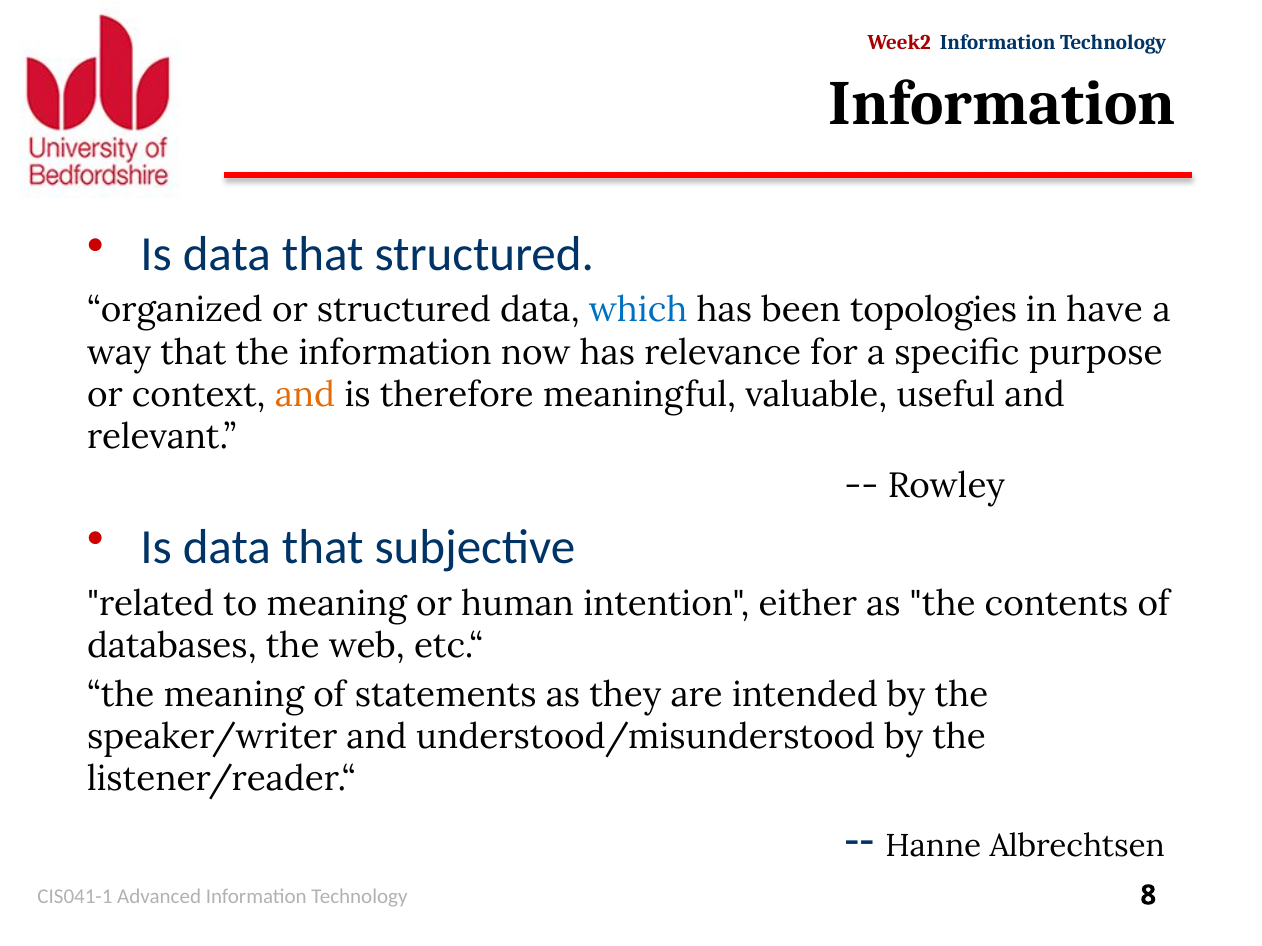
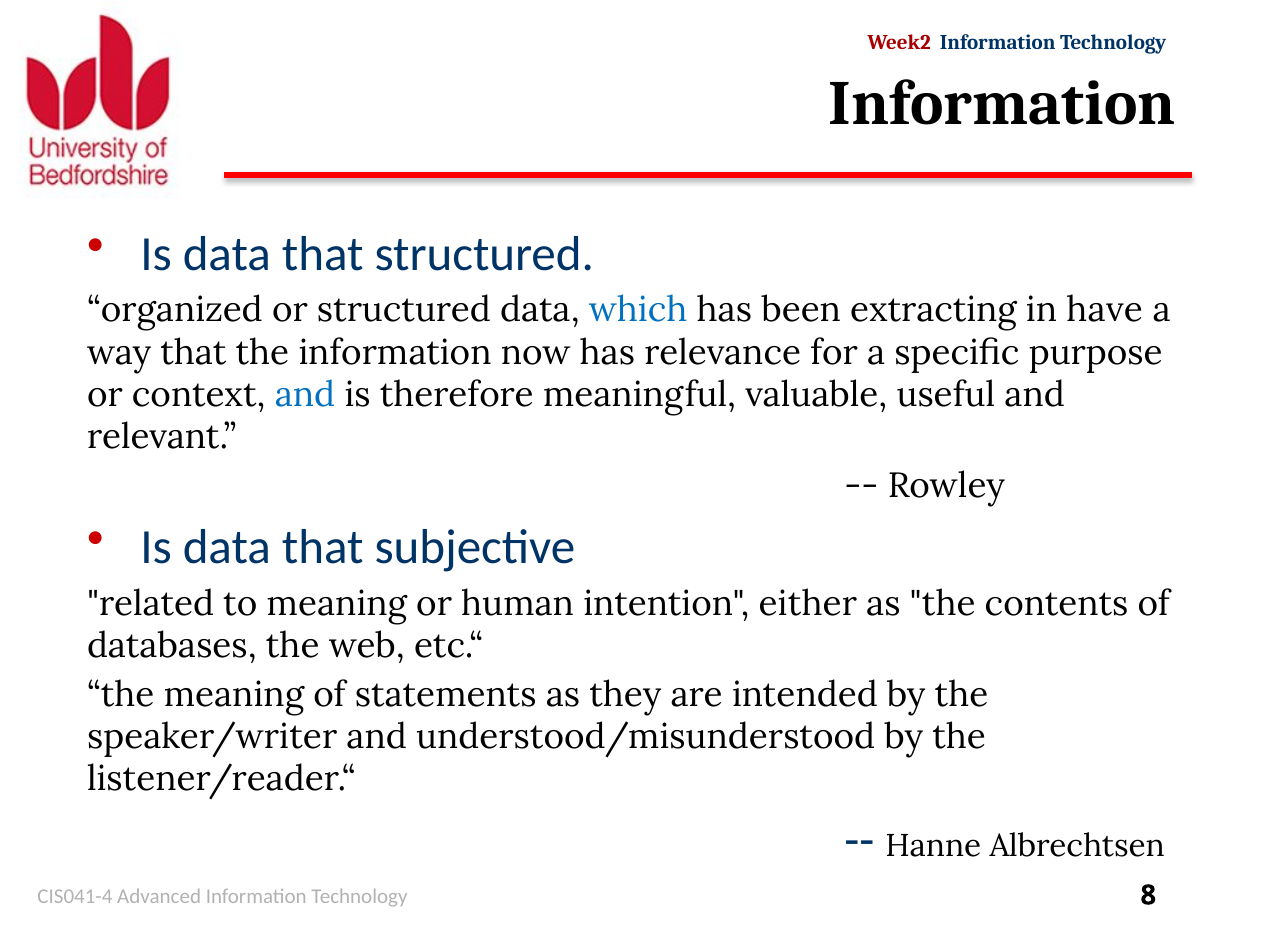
topologies: topologies -> extracting (933, 311)
and colour: orange -> blue (305, 395)
CIS041-1: CIS041-1 -> CIS041-4 (75, 897)
